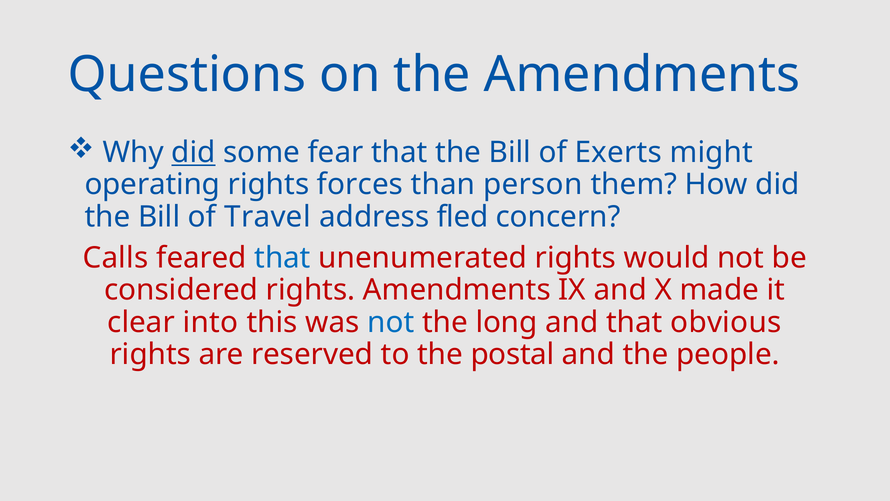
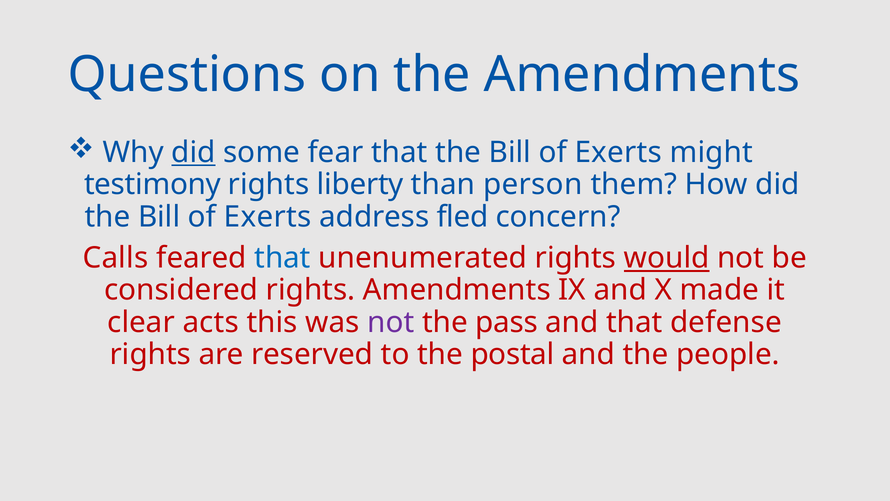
operating: operating -> testimony (152, 185)
forces: forces -> liberty (360, 185)
Travel: Travel -> Exerts (268, 217)
would underline: none -> present (667, 258)
into: into -> acts (211, 322)
not colour: blue -> purple (391, 322)
long: long -> pass (507, 322)
obvious: obvious -> defense (726, 322)
